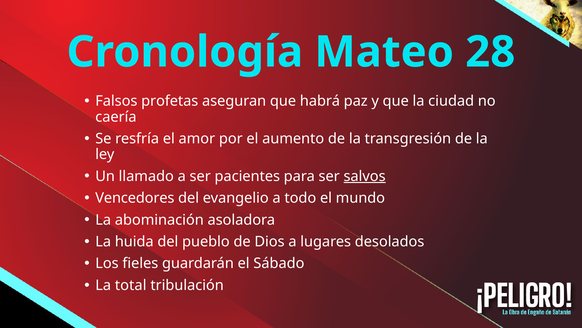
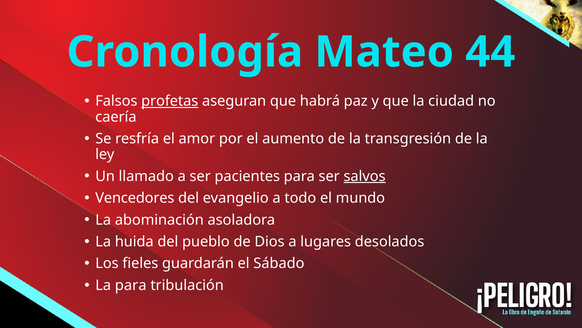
28: 28 -> 44 (490, 52)
profetas underline: none -> present (170, 101)
La total: total -> para (131, 285)
